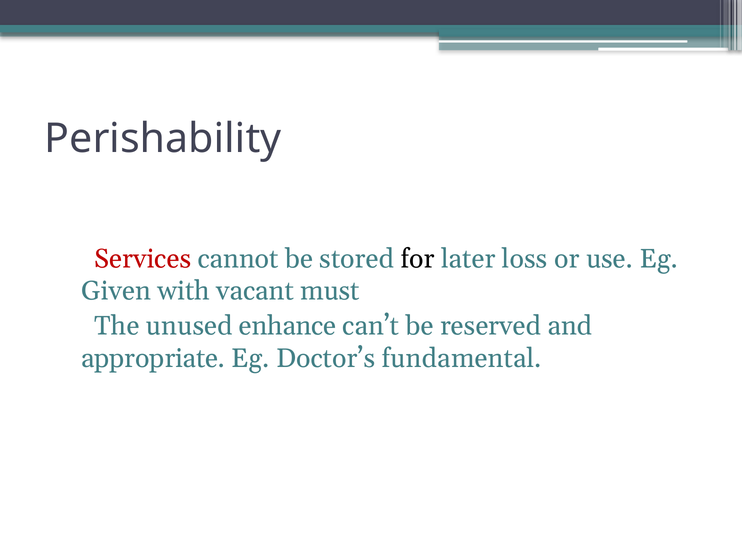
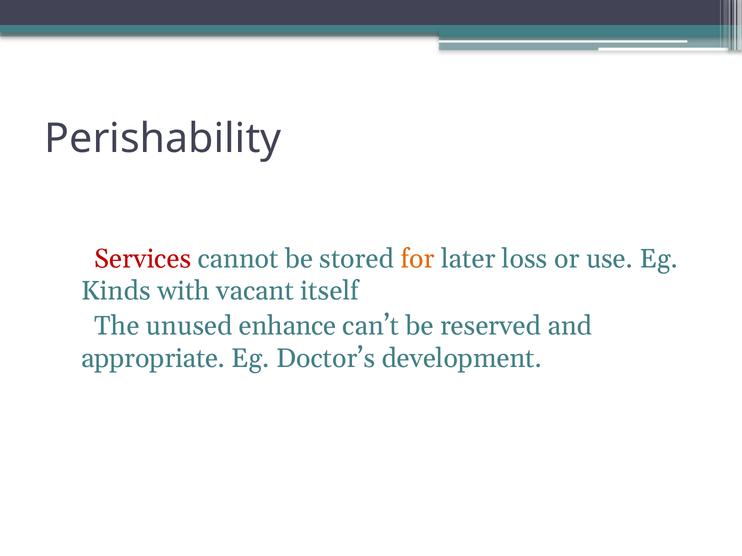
for colour: black -> orange (418, 259)
Given: Given -> Kinds (116, 291)
must: must -> itself (330, 291)
fundamental: fundamental -> development (462, 359)
